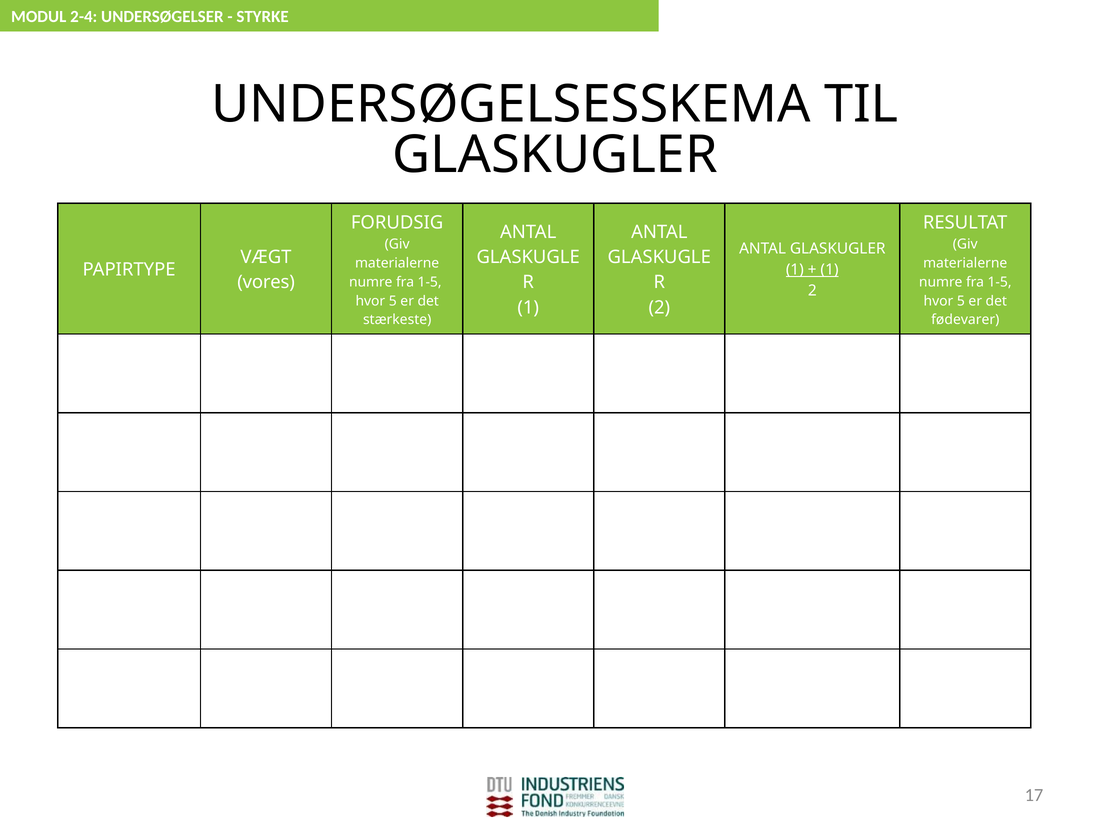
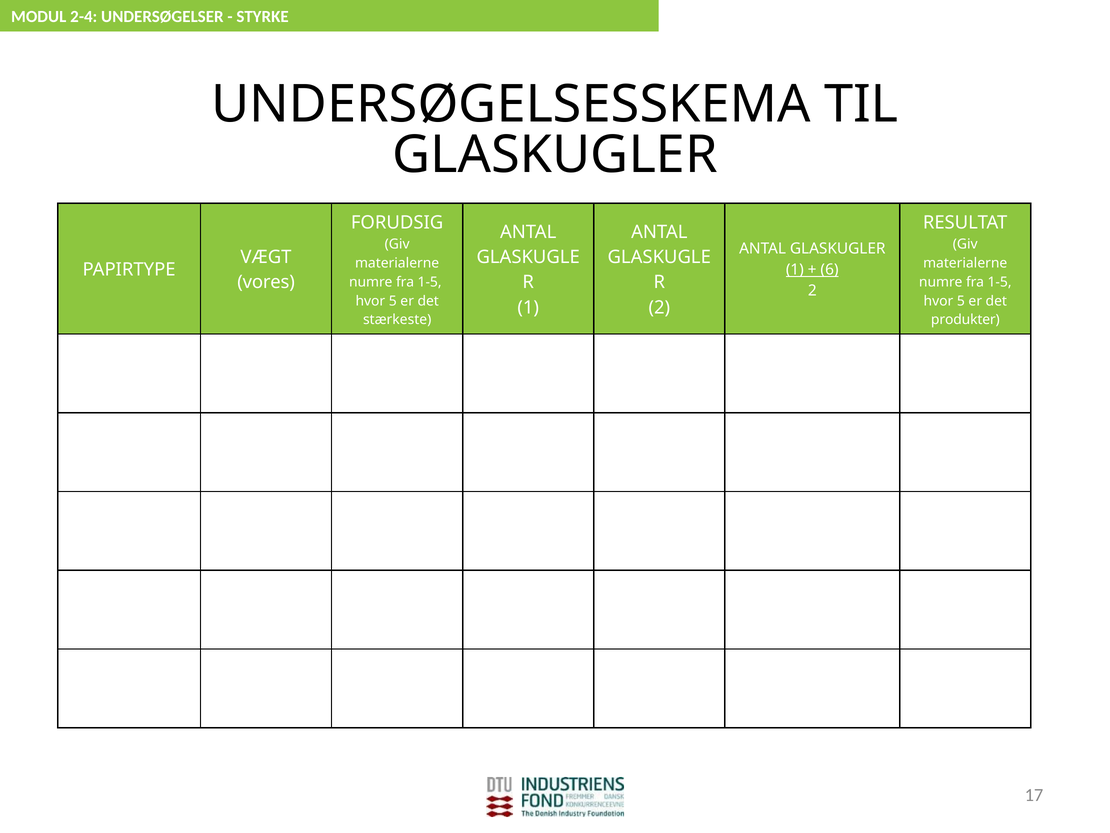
1: 1 -> 6 (830, 269)
fødevarer: fødevarer -> produkter (965, 320)
